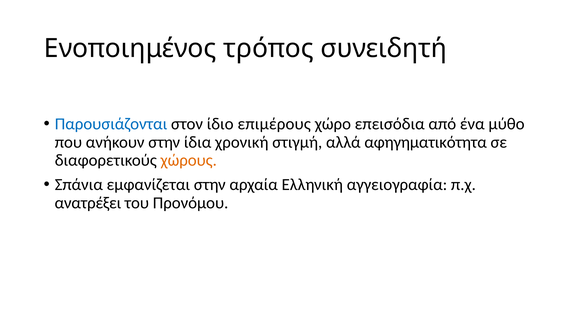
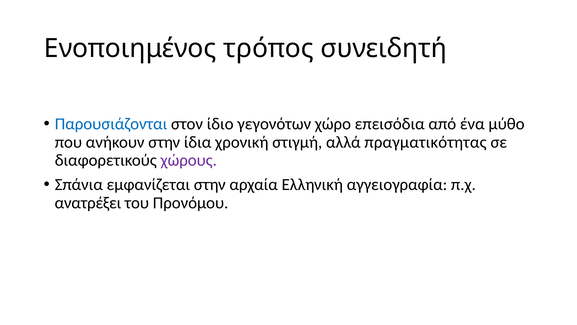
επιμέρους: επιμέρους -> γεγονότων (274, 124)
αφηγηματικότητα: αφηγηματικότητα -> πραγματικότητας (425, 142)
χώρους colour: orange -> purple (189, 160)
